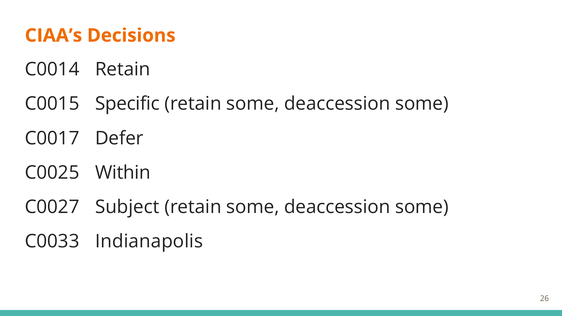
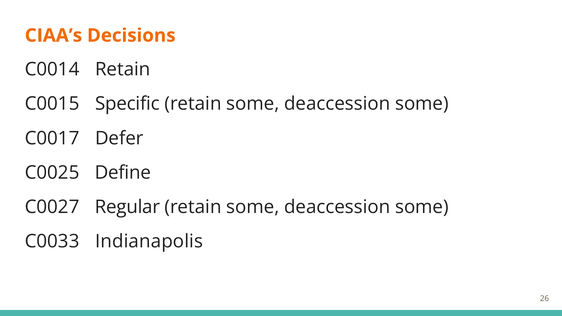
Within: Within -> Define (123, 173)
Subject: Subject -> Regular (127, 207)
